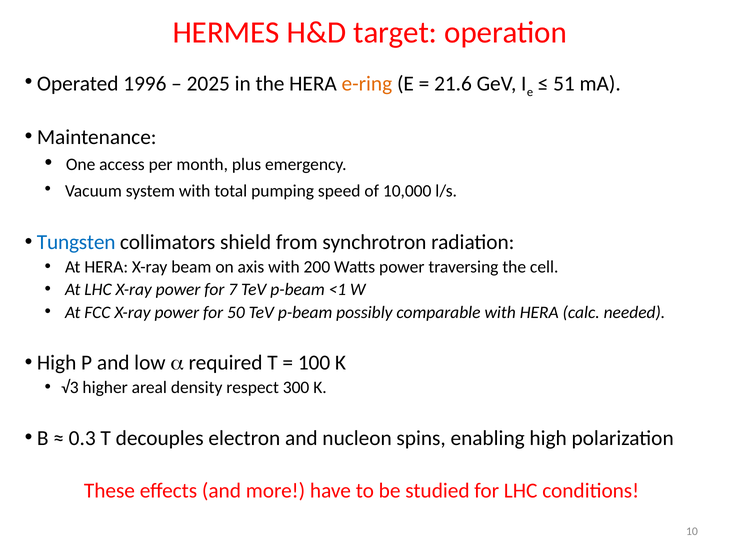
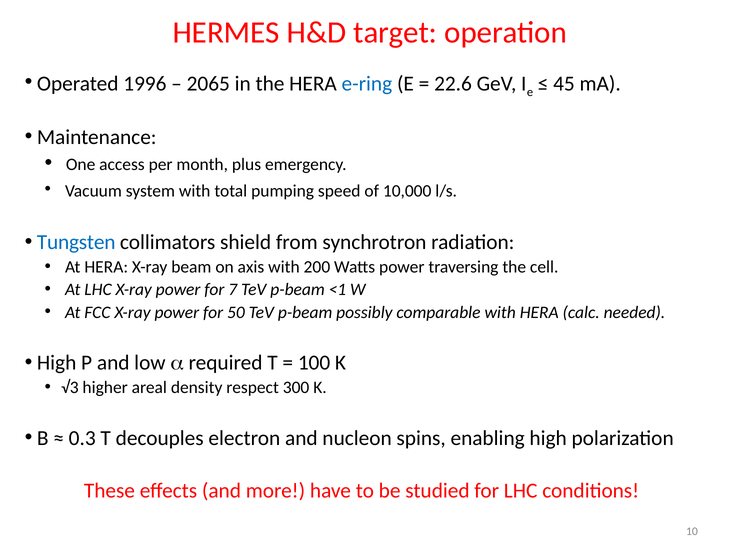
2025: 2025 -> 2065 (208, 84)
e-ring colour: orange -> blue (367, 84)
21.6: 21.6 -> 22.6 (453, 84)
51: 51 -> 45 (564, 84)
